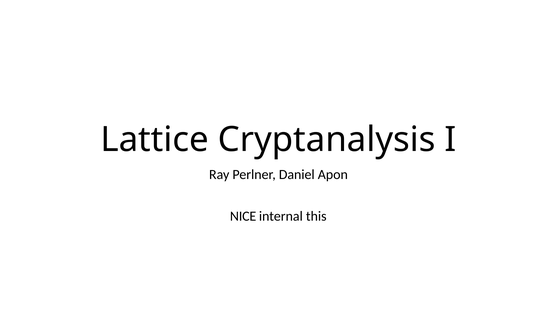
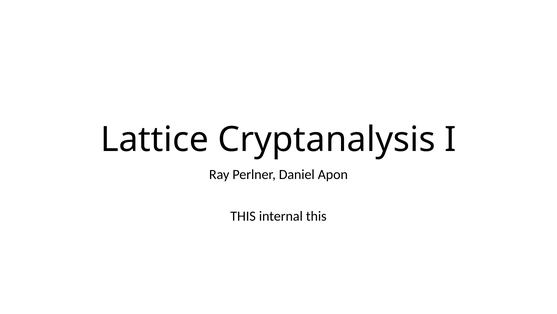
NICE: NICE -> THIS (243, 216)
